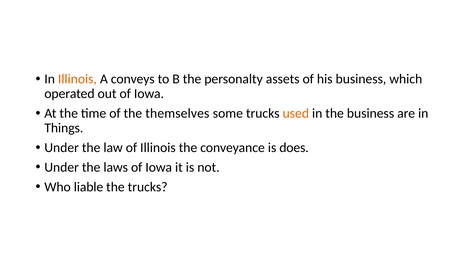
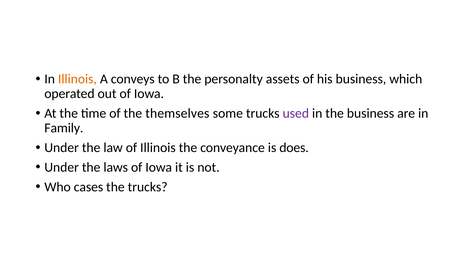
used colour: orange -> purple (296, 113)
Things: Things -> Family (64, 128)
liable: liable -> cases (89, 187)
